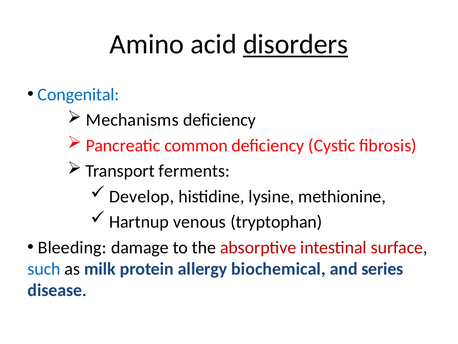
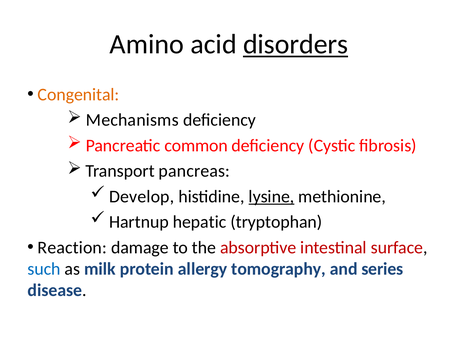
Congenital colour: blue -> orange (79, 94)
ferments: ferments -> pancreas (194, 171)
lysine underline: none -> present (271, 196)
venous: venous -> hepatic (200, 222)
Bleeding: Bleeding -> Reaction (72, 247)
biochemical: biochemical -> tomography (279, 269)
